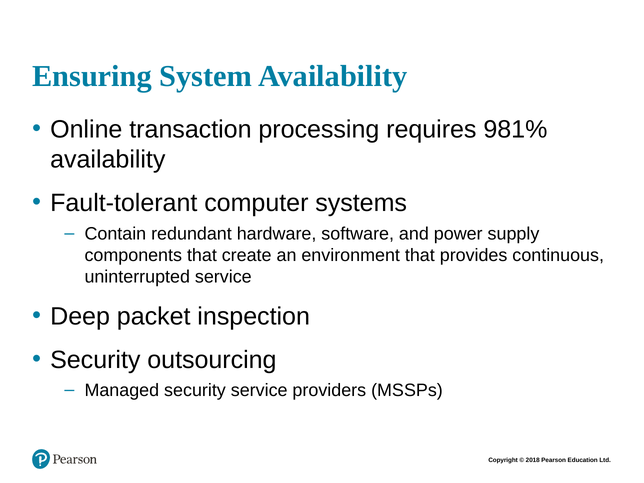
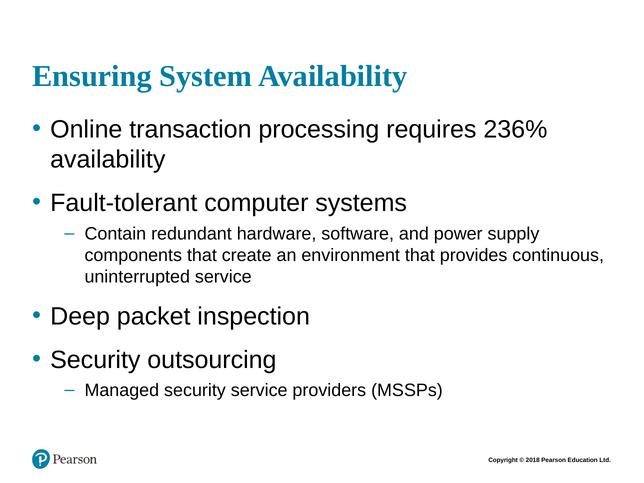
981%: 981% -> 236% (515, 129)
